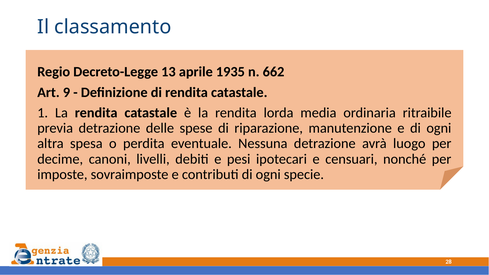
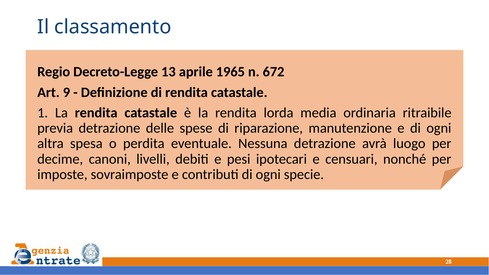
1935: 1935 -> 1965 (230, 72)
662: 662 -> 672 (274, 72)
